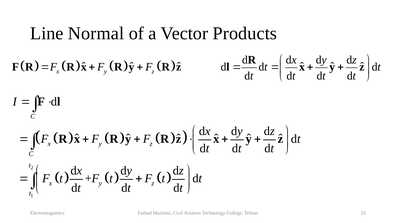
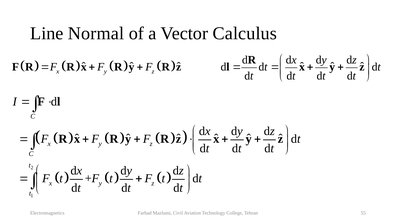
Products: Products -> Calculus (245, 33)
